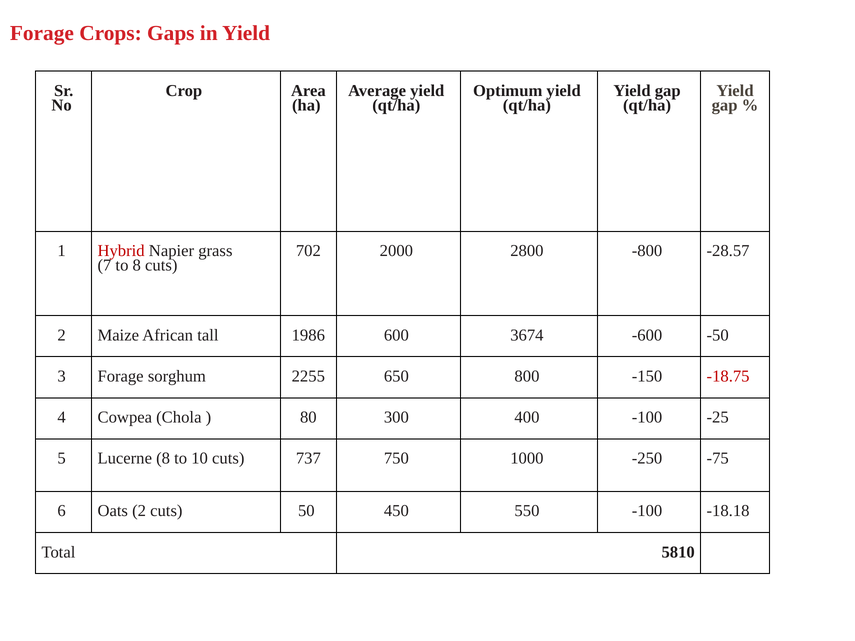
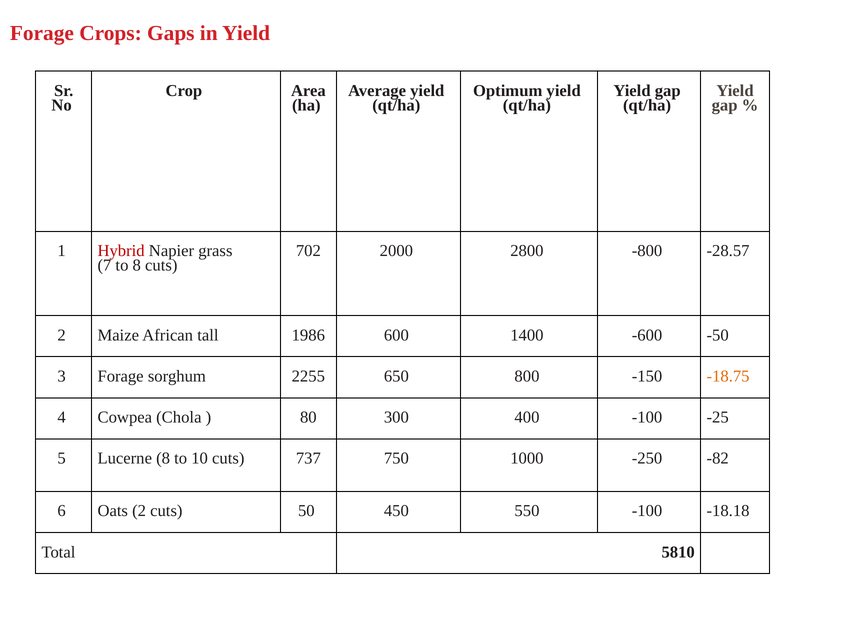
3674: 3674 -> 1400 (527, 335)
-18.75 colour: red -> orange (728, 376)
-75: -75 -> -82 (718, 459)
